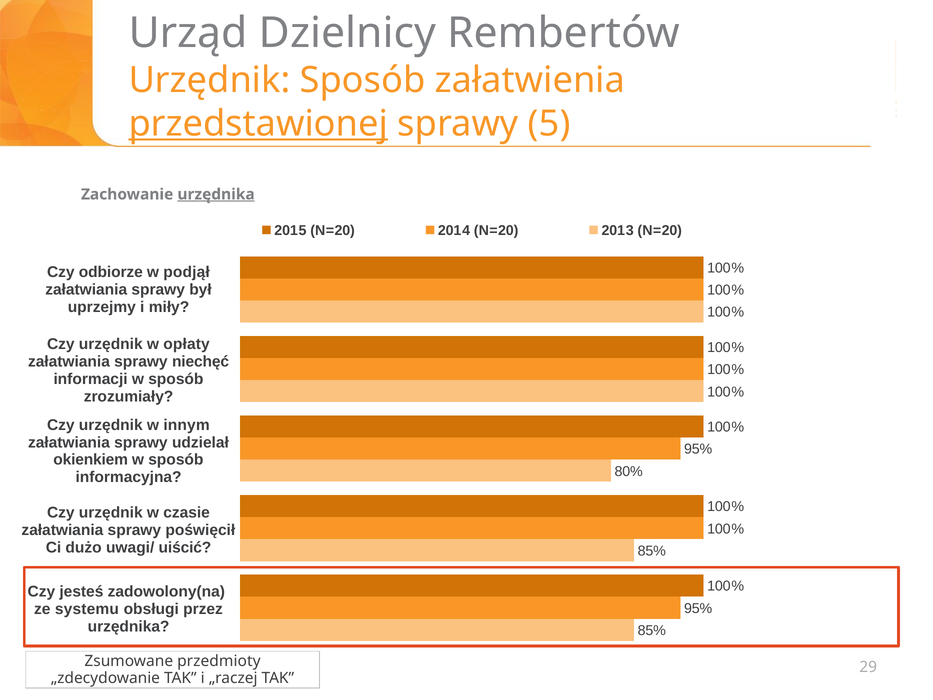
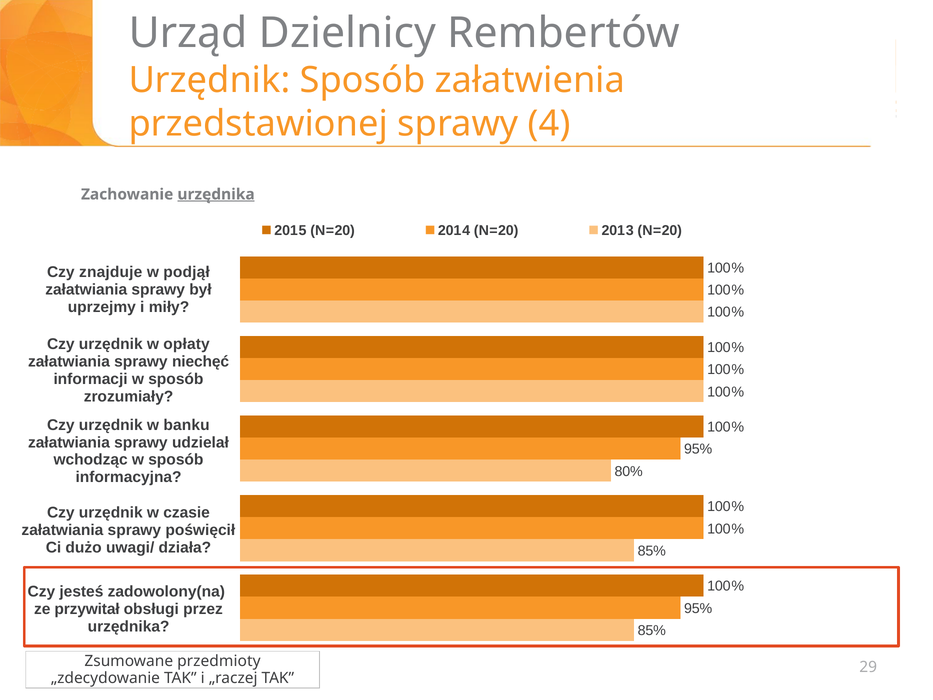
przedstawionej underline: present -> none (258, 124)
5: 5 -> 4 (549, 124)
odbiorze: odbiorze -> znajduje (111, 272)
innym: innym -> banku (187, 425)
okienkiem: okienkiem -> wchodząc (91, 460)
uiścić: uiścić -> działa (185, 547)
systemu: systemu -> przywitał (87, 609)
